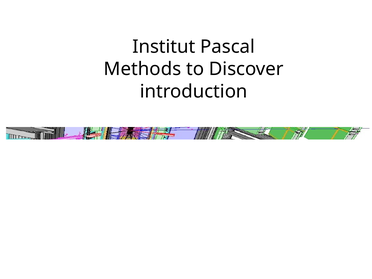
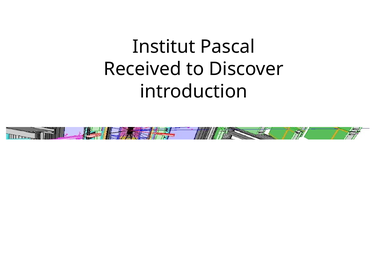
Methods: Methods -> Received (142, 69)
